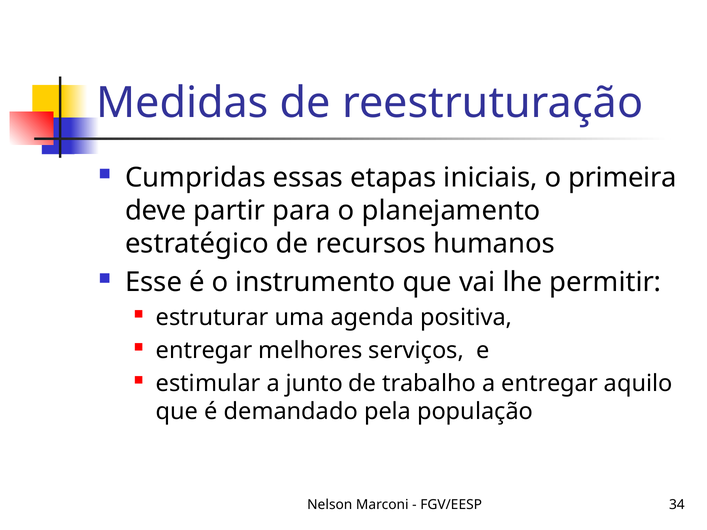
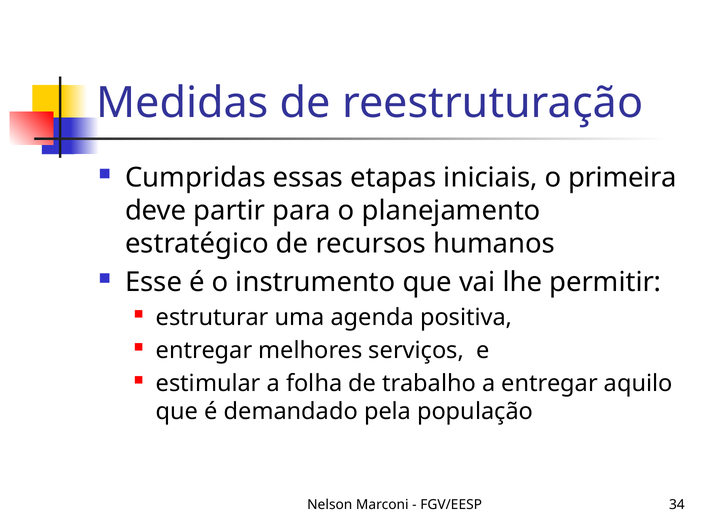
junto: junto -> folha (314, 384)
